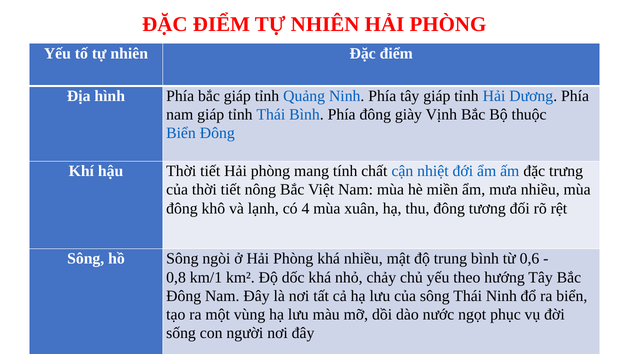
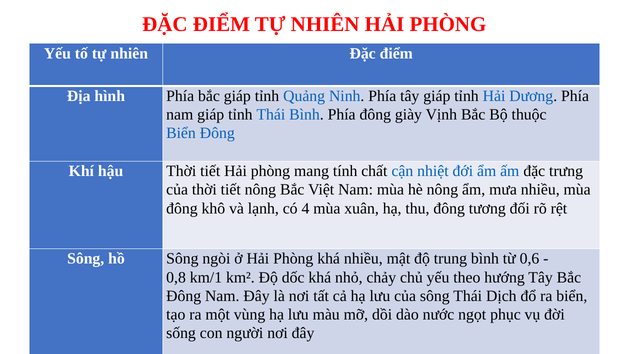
hè miền: miền -> nông (442, 190)
Thái Ninh: Ninh -> Dịch (501, 296)
